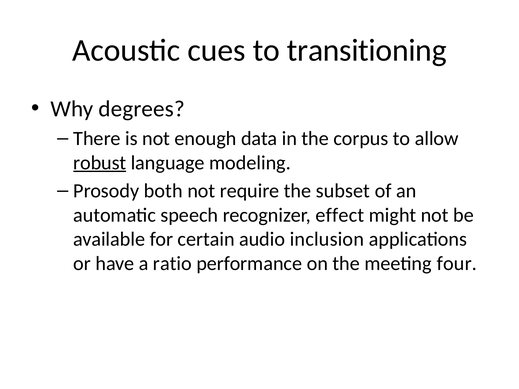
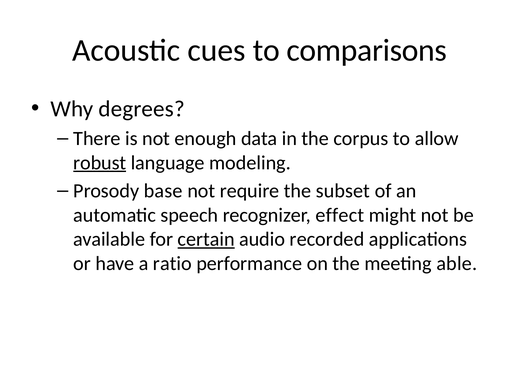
transitioning: transitioning -> comparisons (367, 50)
both: both -> base (163, 191)
certain underline: none -> present (206, 239)
inclusion: inclusion -> recorded (327, 239)
four: four -> able (457, 264)
